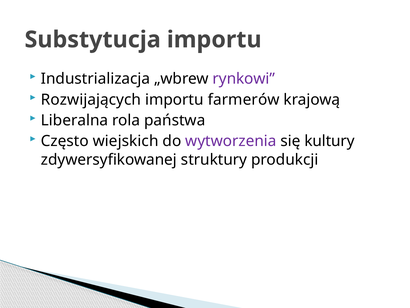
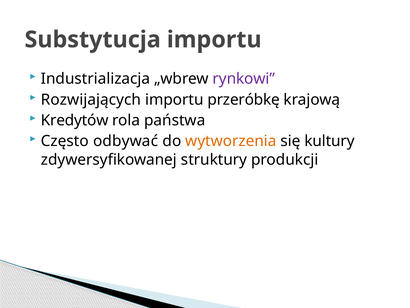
farmerów: farmerów -> przeróbkę (244, 99)
Liberalna: Liberalna -> Kredytów (75, 120)
wiejskich: wiejskich -> odbywać (126, 141)
wytworzenia colour: purple -> orange (231, 141)
